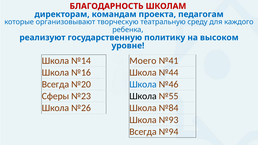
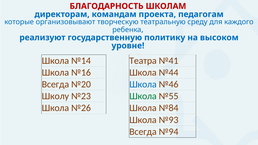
Моего: Моего -> Театра (143, 61)
Сферы: Сферы -> Школу (55, 96)
Школа colour: black -> green (143, 96)
